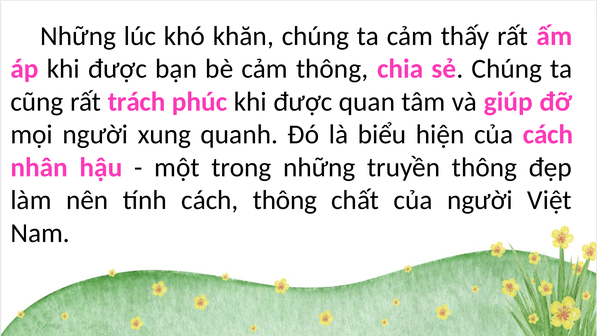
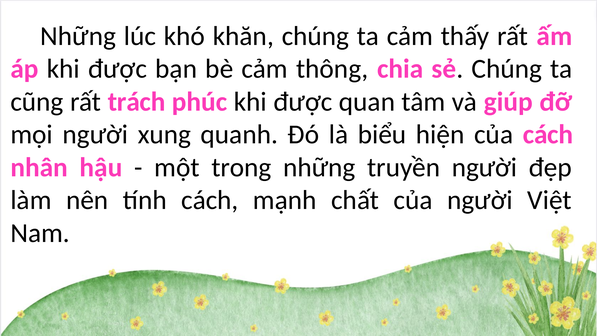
truyền thông: thông -> người (485, 167)
cách thông: thông -> mạnh (285, 200)
